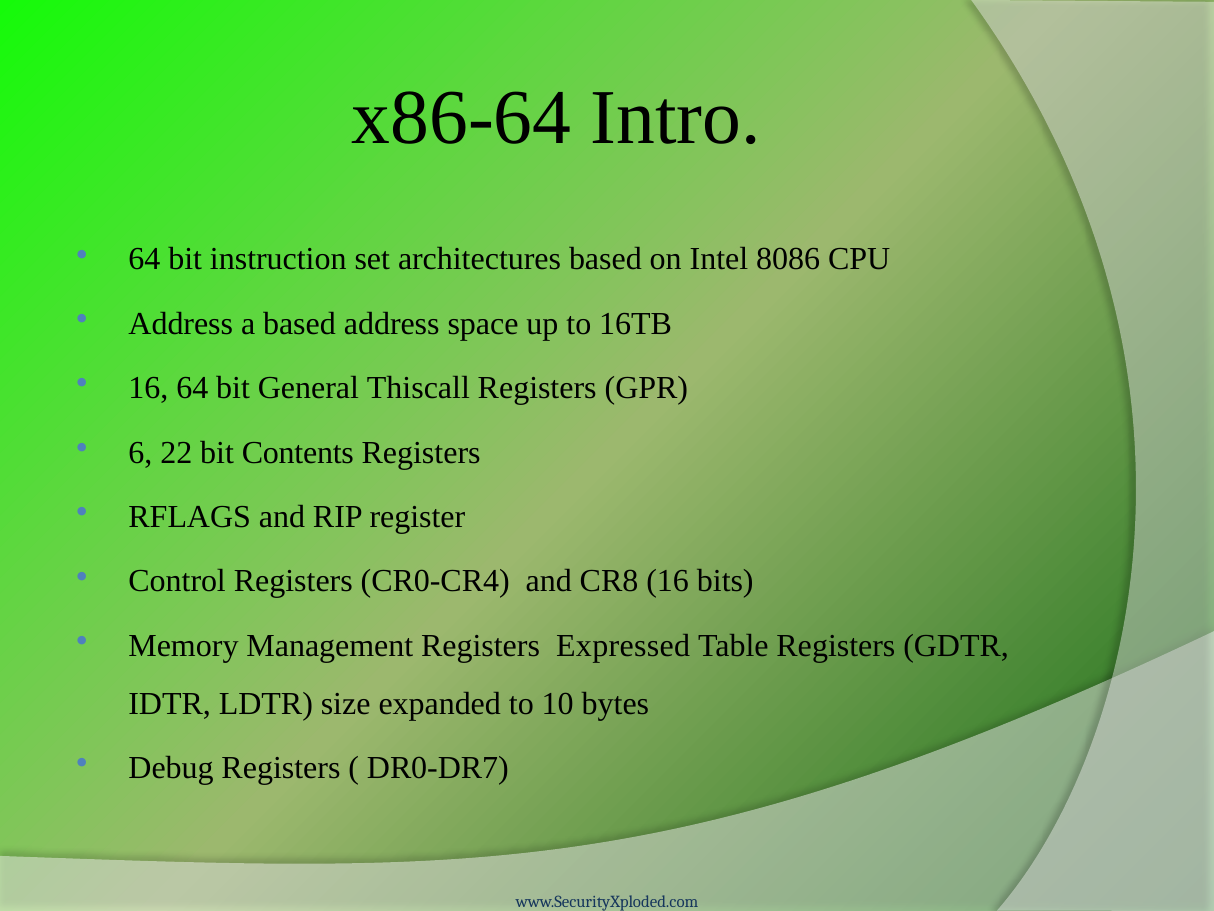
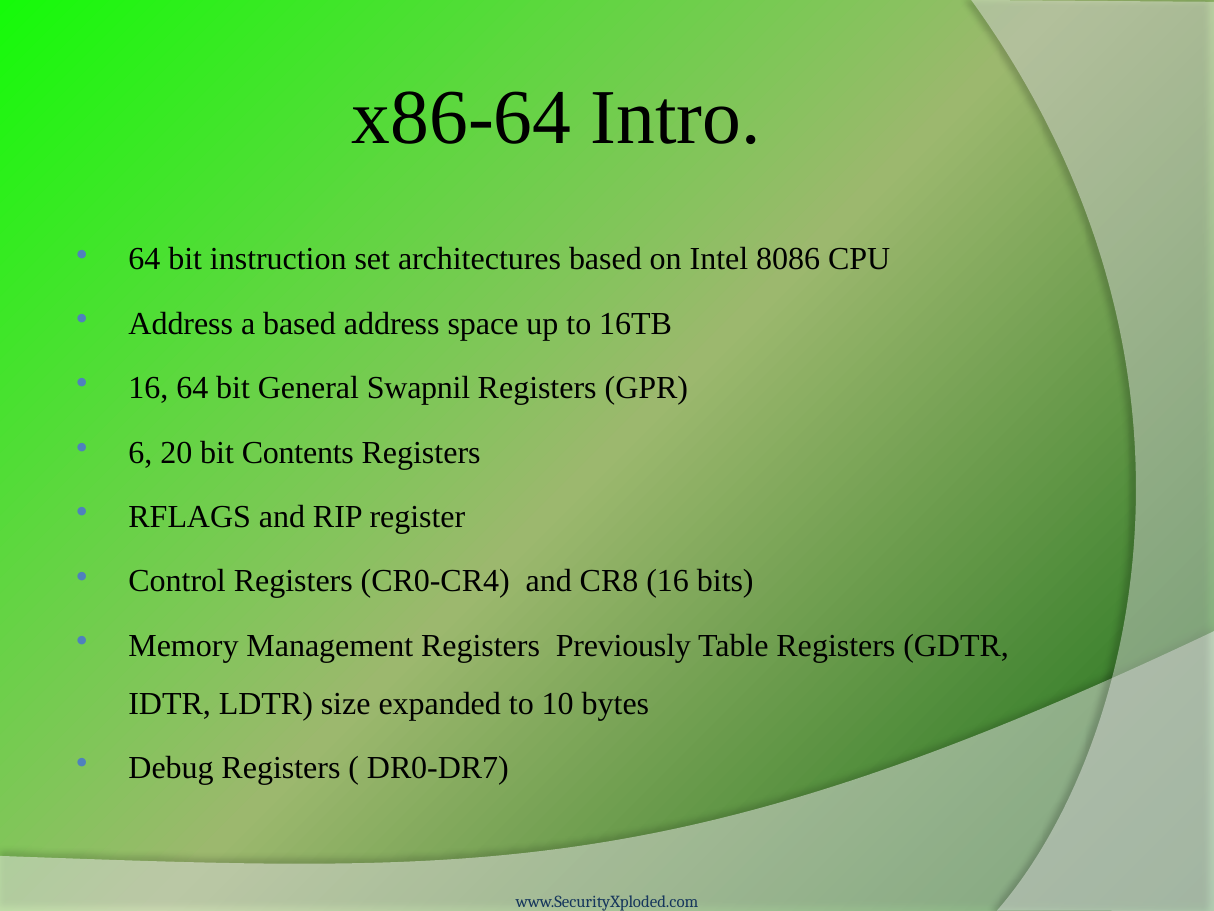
Thiscall: Thiscall -> Swapnil (419, 388)
22: 22 -> 20 (176, 452)
Expressed: Expressed -> Previously (623, 645)
